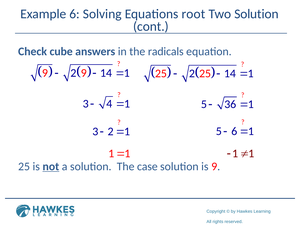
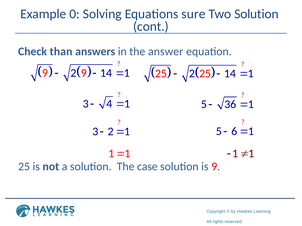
Example 6: 6 -> 0 (75, 14)
root: root -> sure (193, 14)
cube: cube -> than (61, 52)
radicals: radicals -> answer (166, 52)
not underline: present -> none (51, 167)
